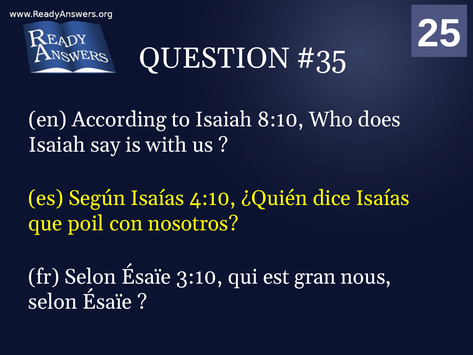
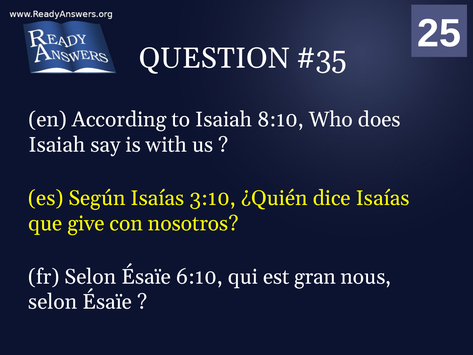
4:10: 4:10 -> 3:10 (213, 198)
poil: poil -> give (86, 223)
3:10: 3:10 -> 6:10 (199, 277)
